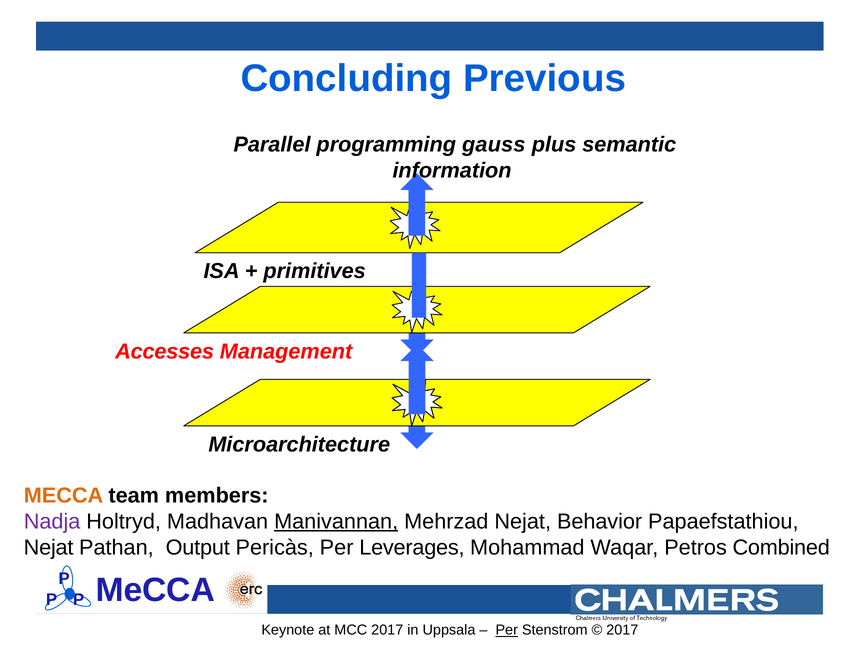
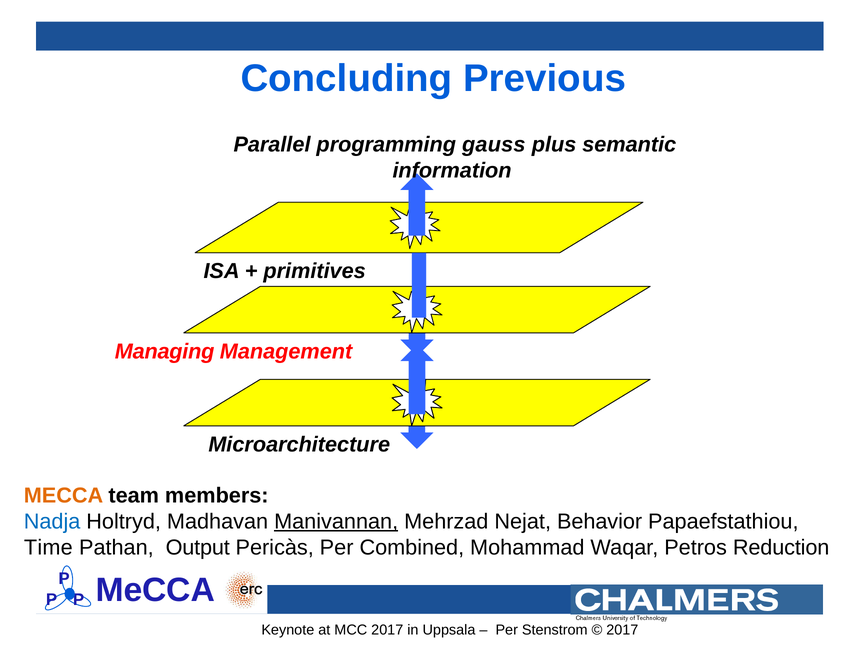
Accesses: Accesses -> Managing (165, 352)
Nadja colour: purple -> blue (52, 522)
Nejat: Nejat -> Time (48, 548)
Leverages: Leverages -> Combined (412, 548)
Combined: Combined -> Reduction (781, 548)
Per underline: present -> none (507, 630)
